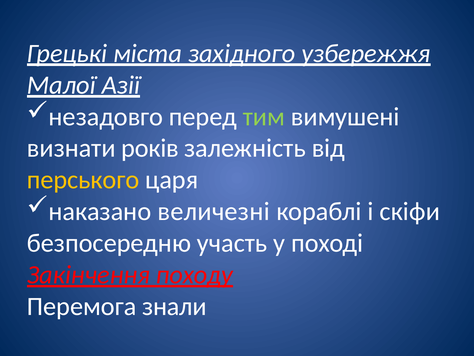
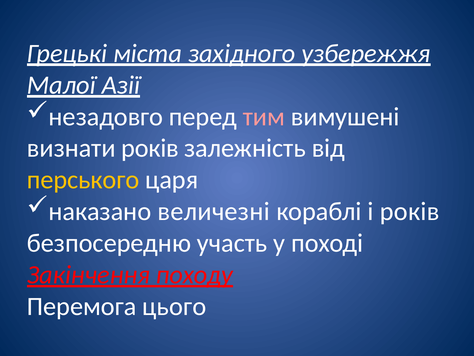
тим colour: light green -> pink (264, 116)
і скіфи: скіфи -> років (410, 211)
знали: знали -> цього (174, 306)
